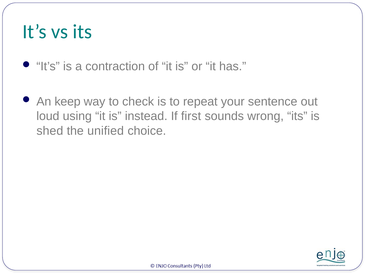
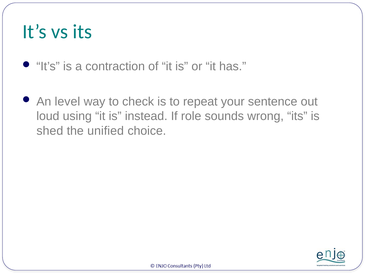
keep: keep -> level (67, 101)
first: first -> role (191, 116)
